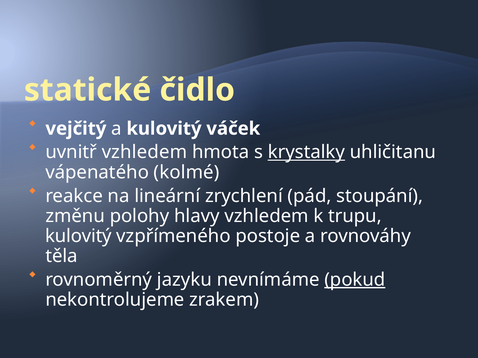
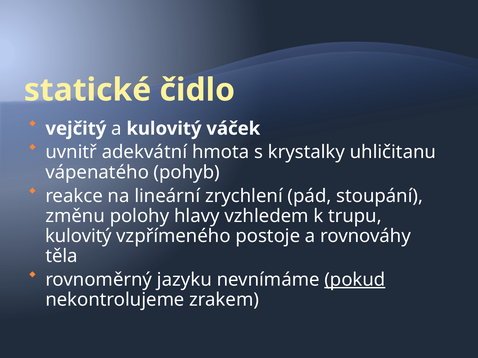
uvnitř vzhledem: vzhledem -> adekvátní (144, 152)
krystalky underline: present -> none (306, 152)
kolmé: kolmé -> pohyb (187, 172)
